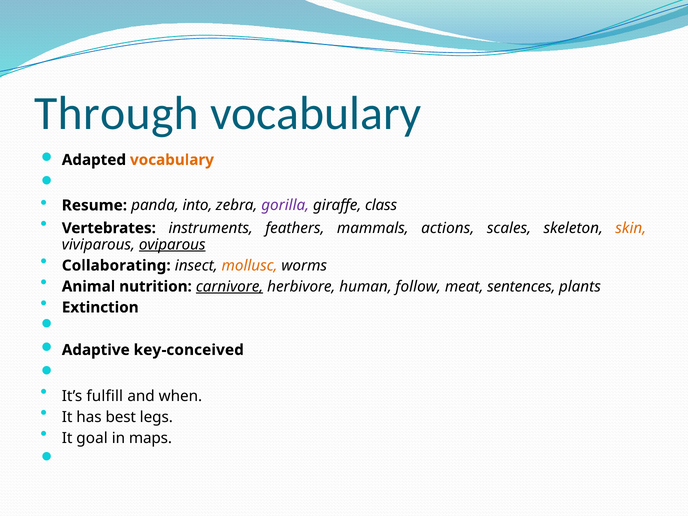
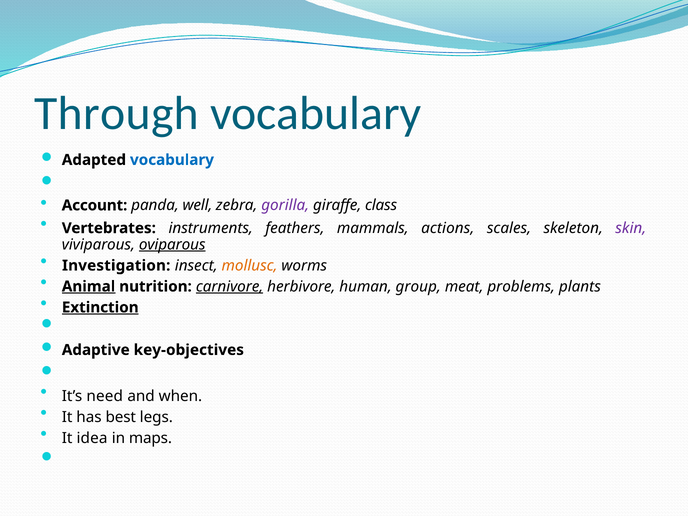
vocabulary colour: orange -> blue (172, 160)
Resume: Resume -> Account (95, 205)
into: into -> well (197, 205)
skin colour: orange -> purple (631, 228)
Collaborating: Collaborating -> Investigation (116, 266)
Animal underline: none -> present (89, 286)
follow: follow -> group (418, 286)
sentences: sentences -> problems (521, 286)
Extinction underline: none -> present (100, 307)
key-conceived: key-conceived -> key-objectives (189, 350)
fulfill: fulfill -> need (105, 396)
goal: goal -> idea (92, 438)
